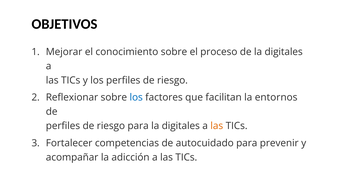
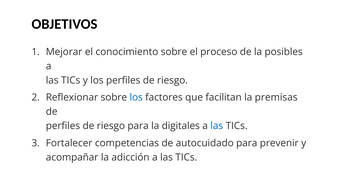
de la digitales: digitales -> posibles (284, 52)
entornos: entornos -> premisas (276, 97)
las colour: orange -> blue (217, 126)
